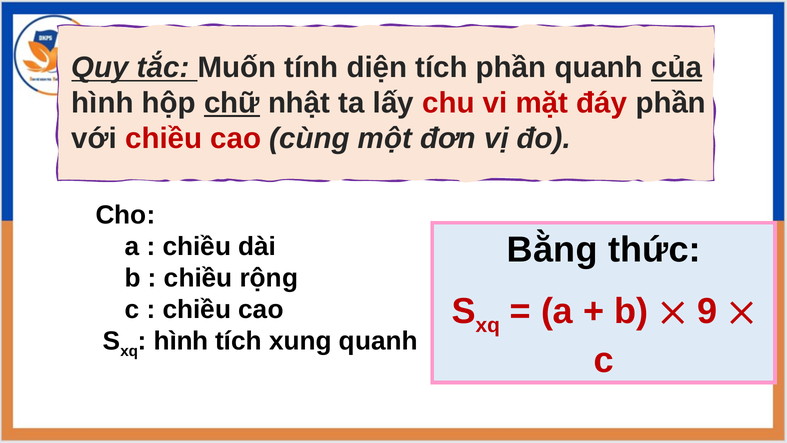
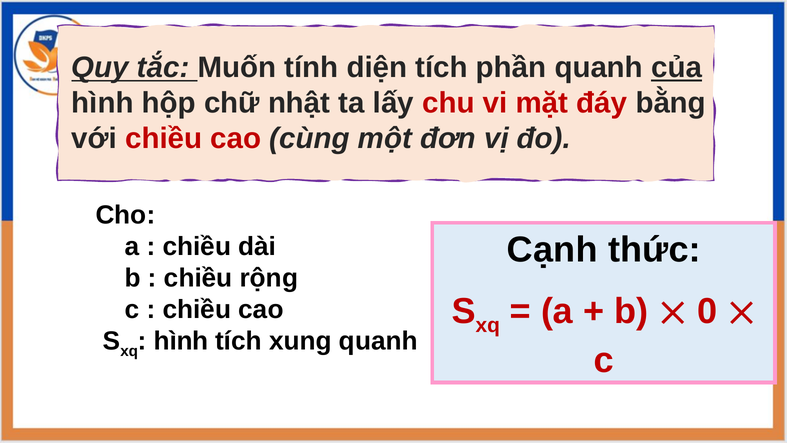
chữ underline: present -> none (232, 103)
đáy phần: phần -> bằng (671, 103)
Bằng: Bằng -> Cạnh (552, 250)
9: 9 -> 0 (707, 311)
